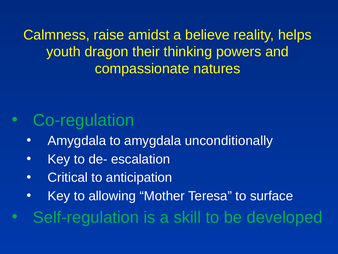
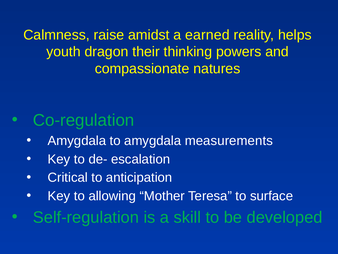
believe: believe -> earned (207, 35)
unconditionally: unconditionally -> measurements (229, 140)
